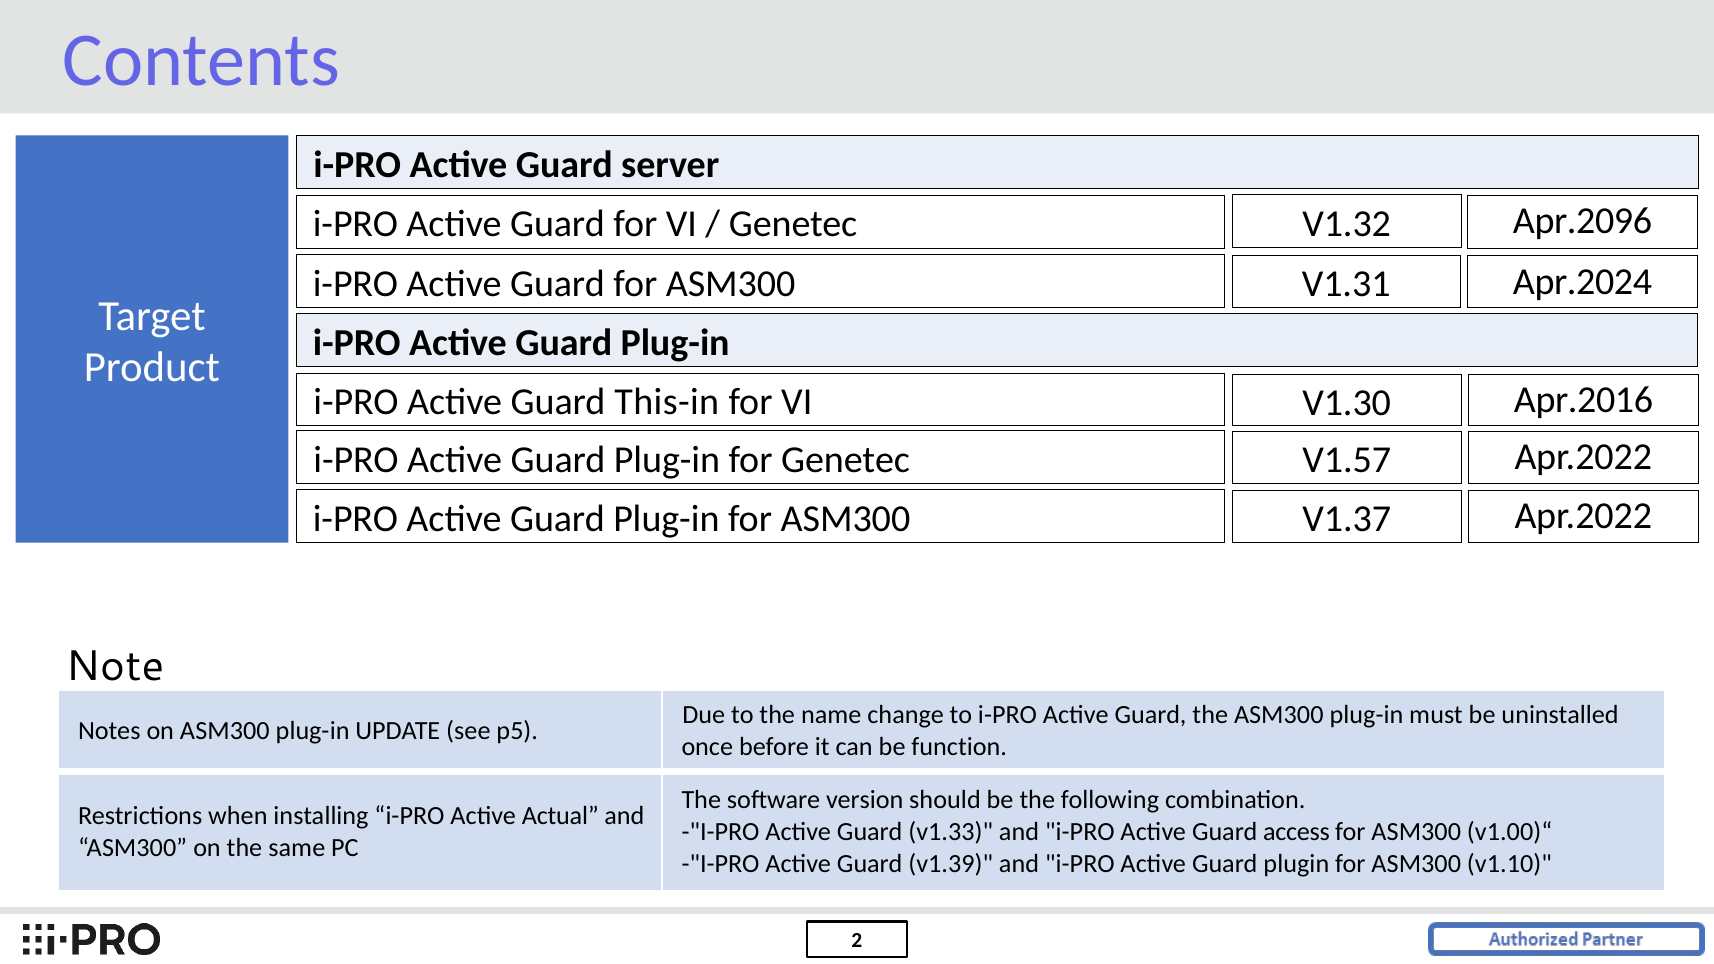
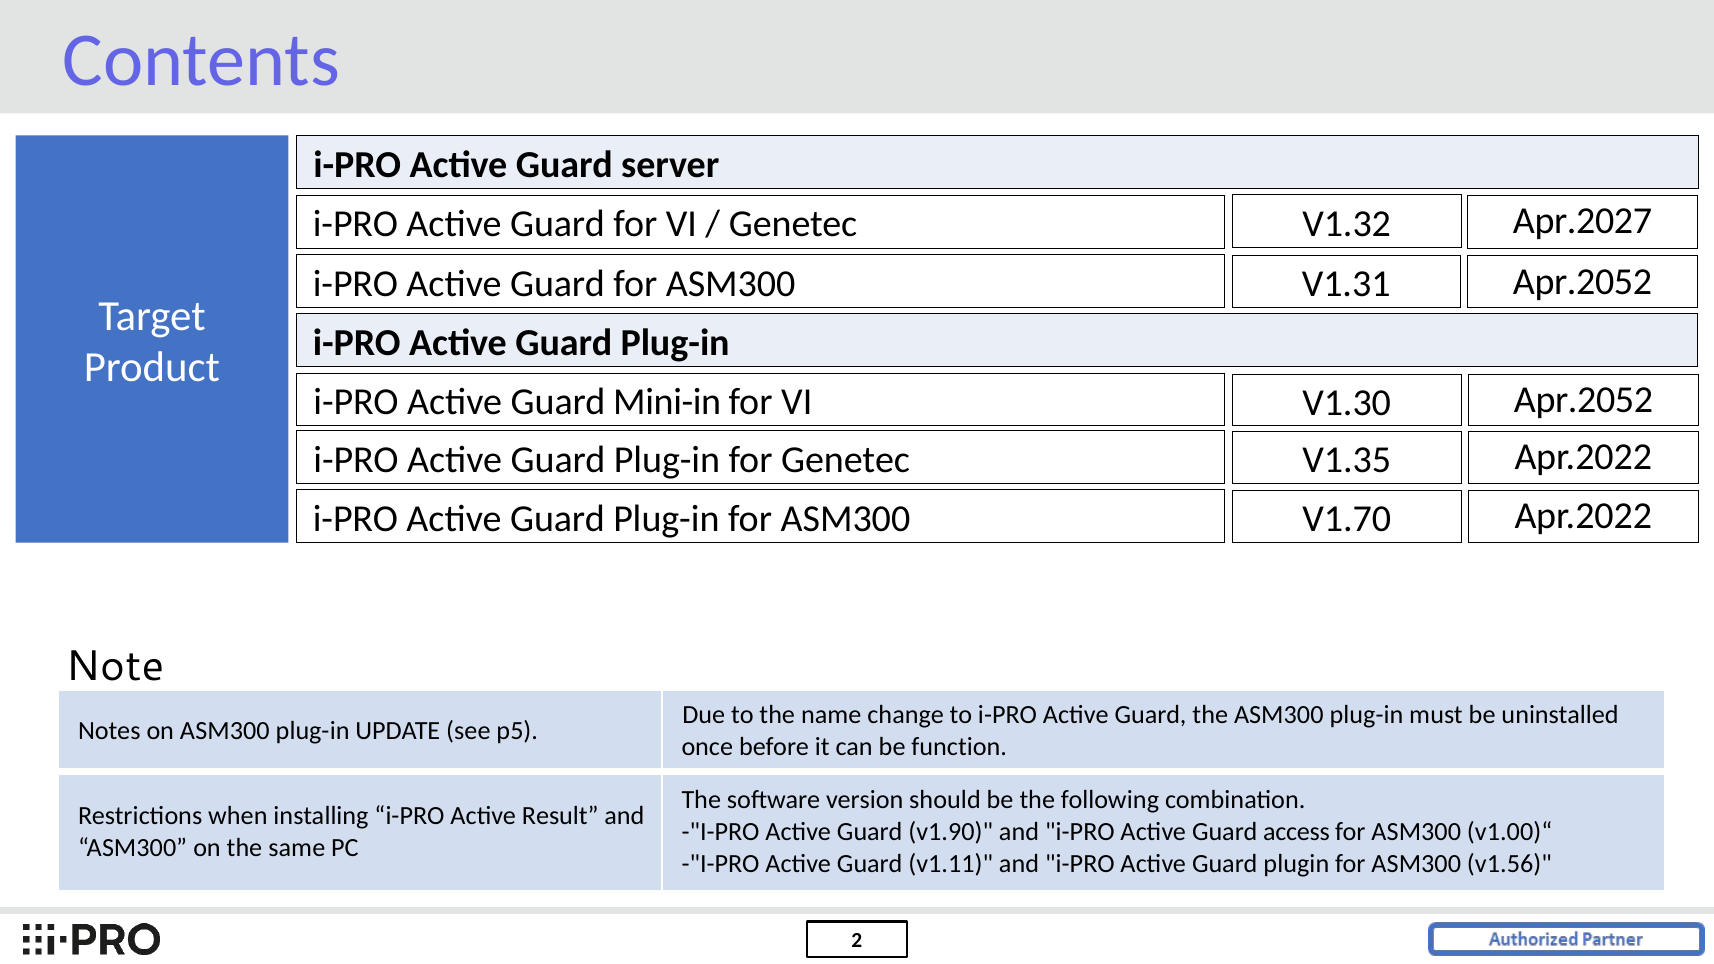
Apr.2096: Apr.2096 -> Apr.2027 (1582, 221)
V1.31 Apr.2024: Apr.2024 -> Apr.2052 (1582, 282)
This-in: This-in -> Mini-in (667, 402)
V1.30 Apr.2016: Apr.2016 -> Apr.2052 (1584, 400)
V1.57: V1.57 -> V1.35 (1347, 460)
V1.37: V1.37 -> V1.70 (1347, 519)
Actual: Actual -> Result (560, 816)
v1.33: v1.33 -> v1.90 (951, 832)
v1.39: v1.39 -> v1.11 (951, 864)
v1.10: v1.10 -> v1.56 (1509, 864)
